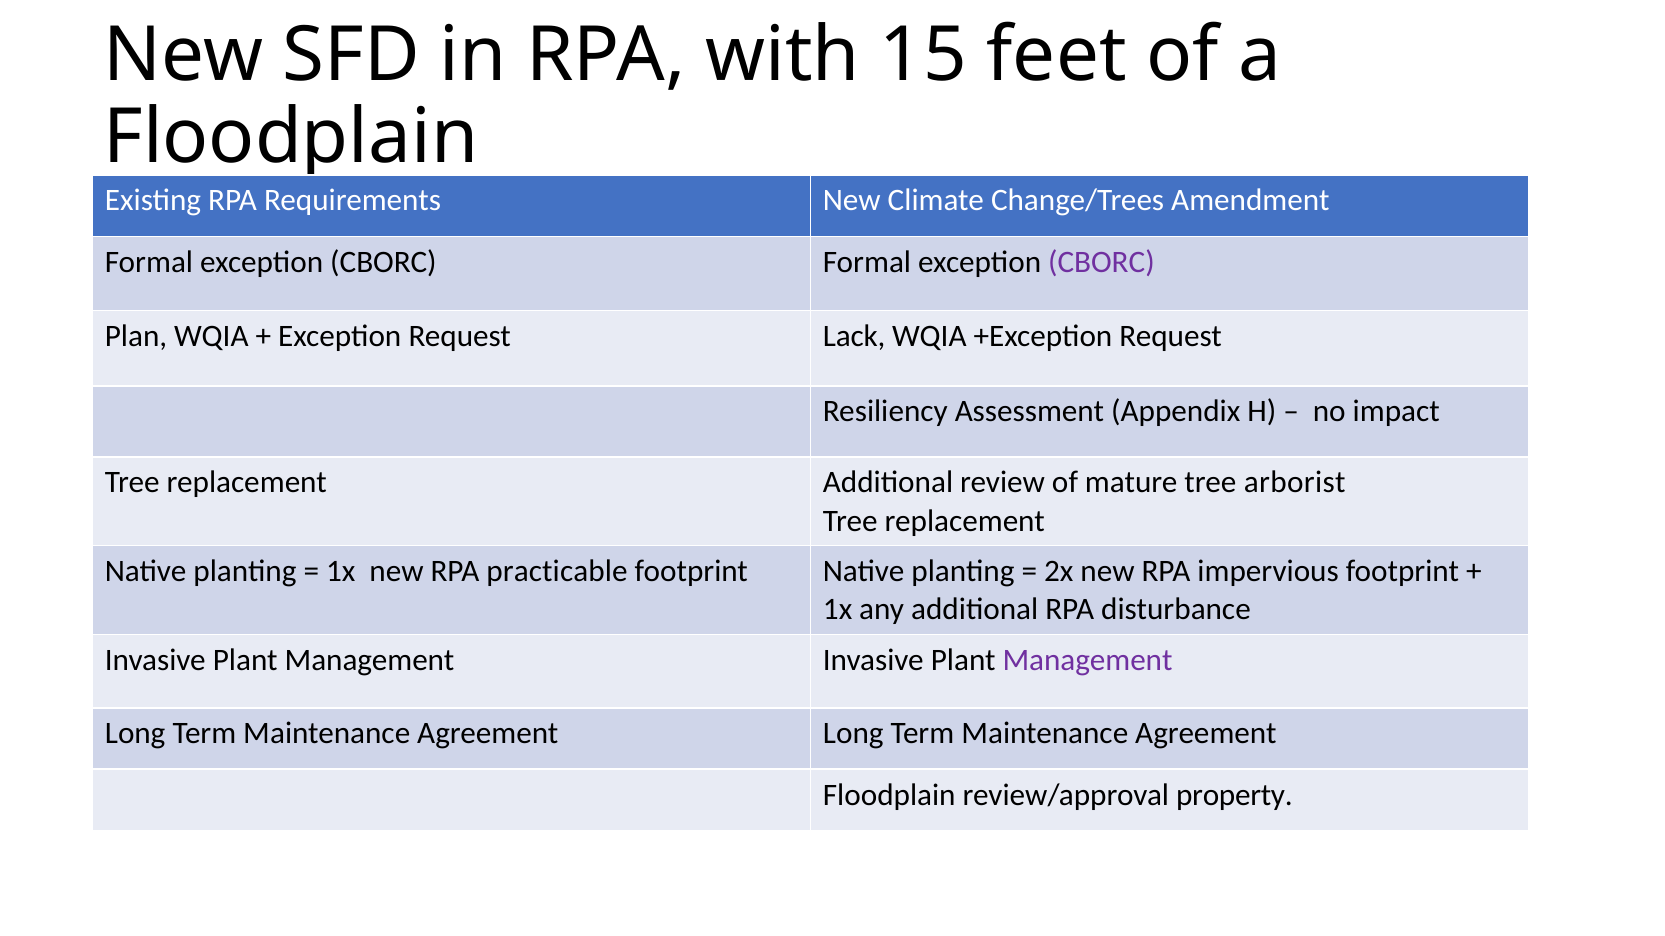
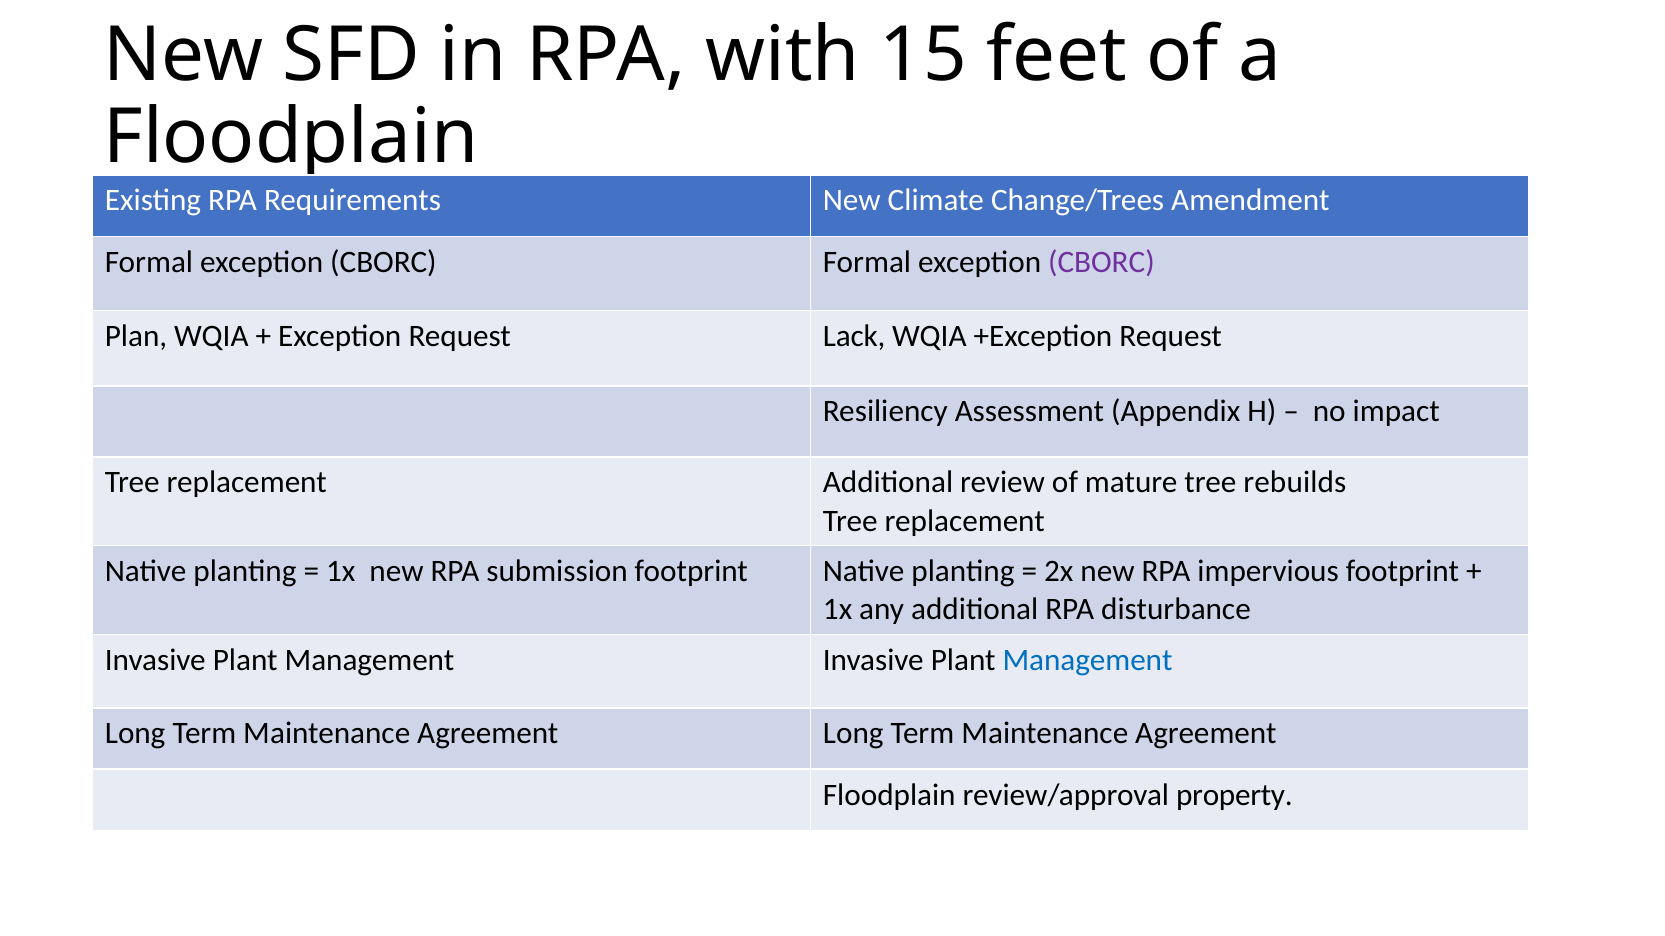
arborist: arborist -> rebuilds (1295, 483)
practicable: practicable -> submission (557, 572)
Management colour: purple -> blue (1088, 660)
